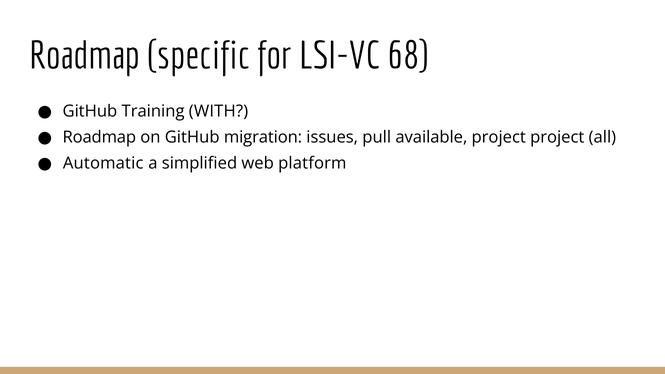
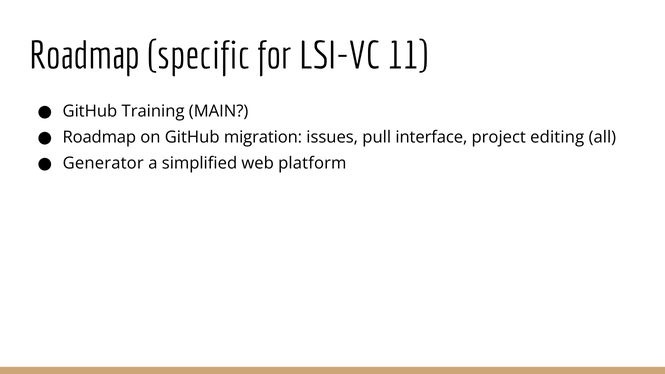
68: 68 -> 11 (408, 56)
WITH: WITH -> MAIN (219, 111)
available: available -> interface (431, 137)
project project: project -> editing (557, 137)
Automatic: Automatic -> Generator (103, 163)
